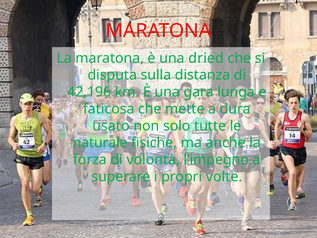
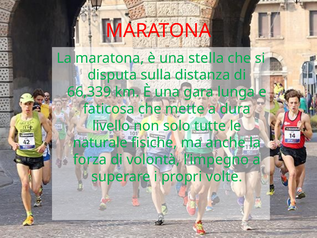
dried: dried -> stella (206, 58)
42,196: 42,196 -> 66,339 (89, 92)
usato: usato -> livello (111, 126)
